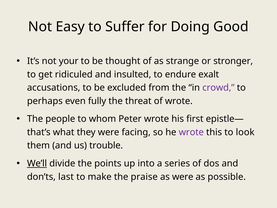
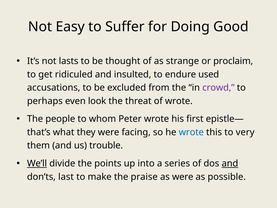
your: your -> lasts (69, 61)
stronger: stronger -> proclaim (233, 61)
exalt: exalt -> used (209, 74)
fully: fully -> look (97, 101)
wrote colour: purple -> blue (191, 132)
look: look -> very (245, 132)
and underline: none -> present (230, 163)
